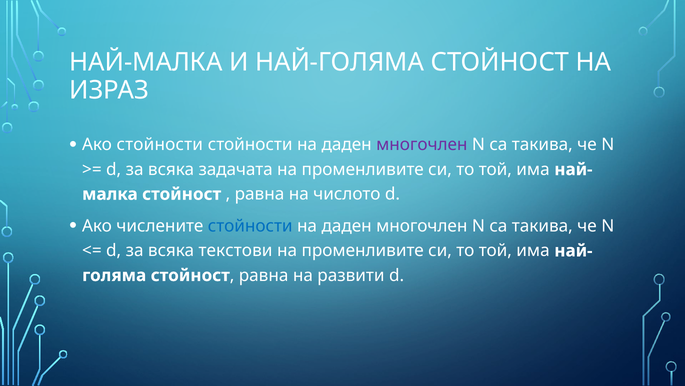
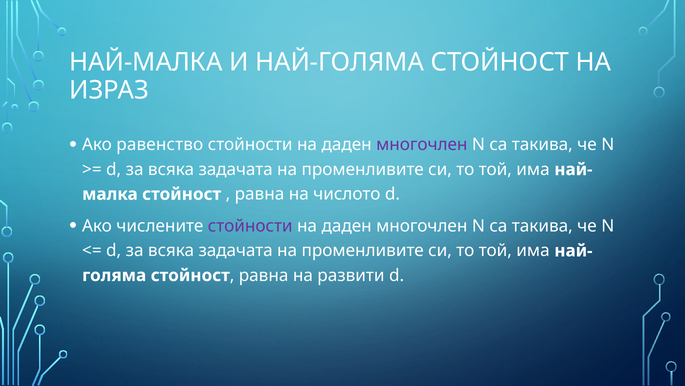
Ако стойности: стойности -> равенство (160, 145)
стойности colour: blue -> purple (250, 226)
текстови: текстови -> задачата (236, 250)
